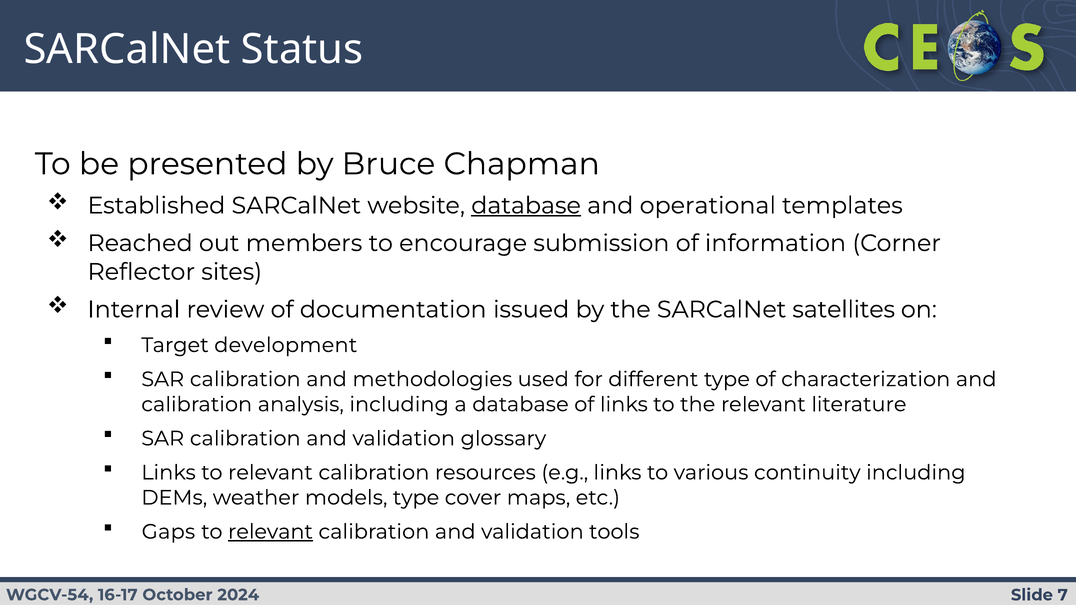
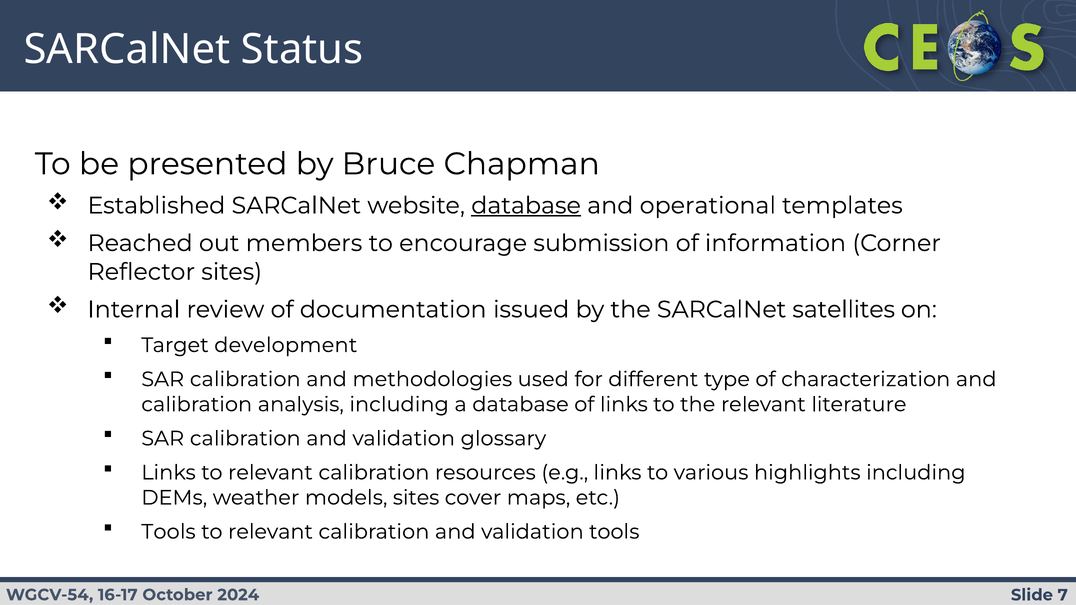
continuity: continuity -> highlights (807, 473)
models type: type -> sites (416, 498)
Gaps: Gaps -> Tools (168, 532)
relevant underline: present -> none (270, 532)
